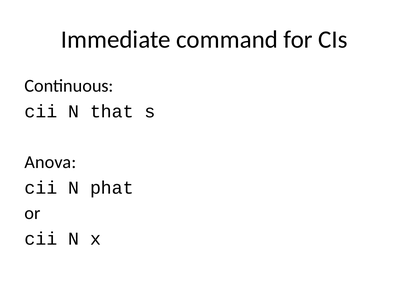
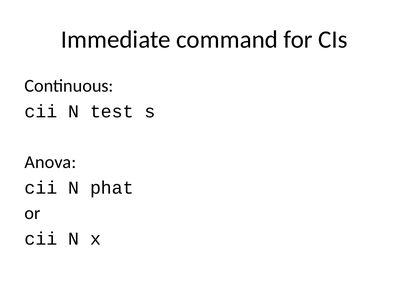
that: that -> test (112, 111)
